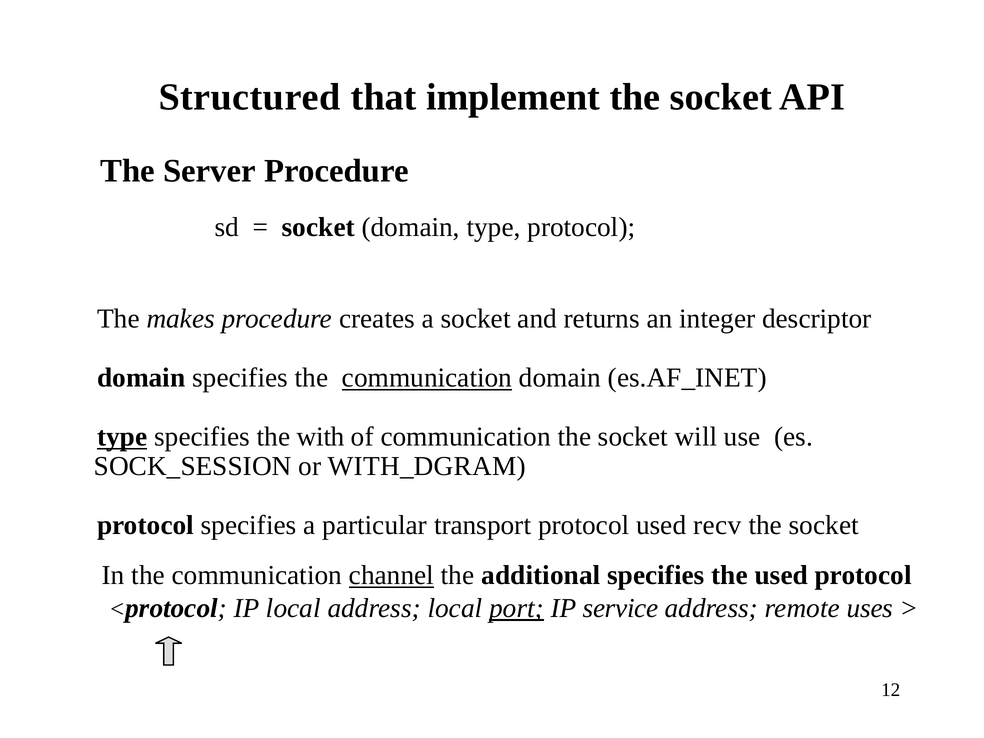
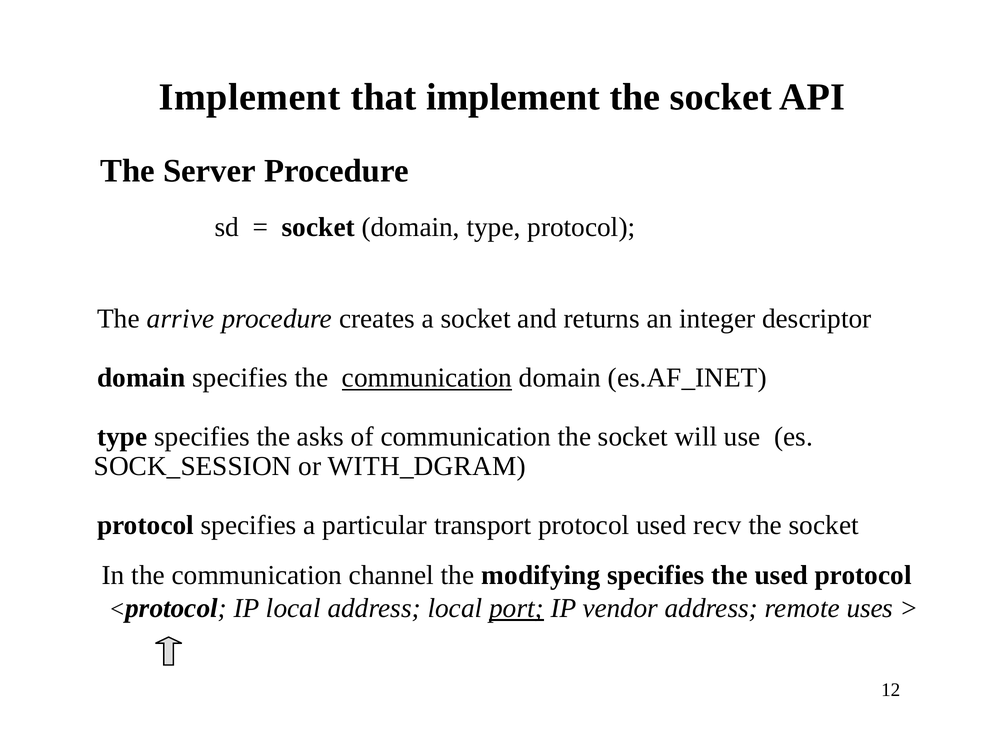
Structured: Structured -> Implement (250, 97)
makes: makes -> arrive (181, 319)
type underline: present -> none (122, 437)
with: with -> asks (321, 437)
channel underline: present -> none (391, 575)
additional: additional -> modifying (541, 575)
service: service -> vendor (620, 608)
